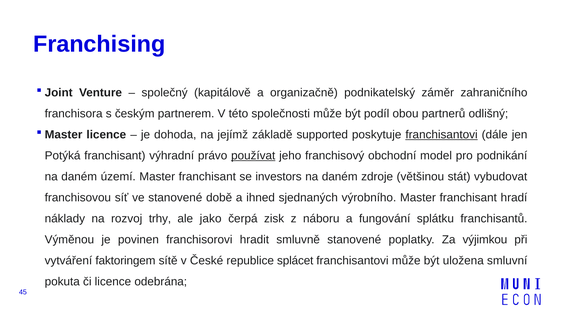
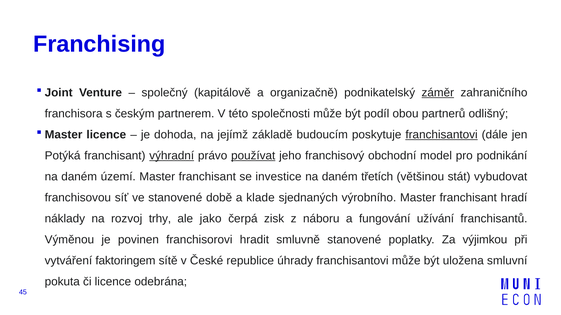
záměr underline: none -> present (438, 93)
supported: supported -> budoucím (322, 135)
výhradní underline: none -> present (172, 156)
investors: investors -> investice (278, 177)
zdroje: zdroje -> třetích (377, 177)
ihned: ihned -> klade (260, 198)
splátku: splátku -> užívání (435, 219)
splácet: splácet -> úhrady (295, 261)
